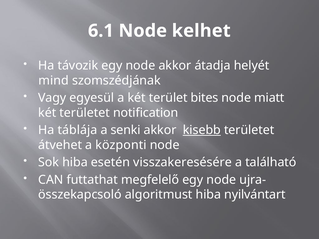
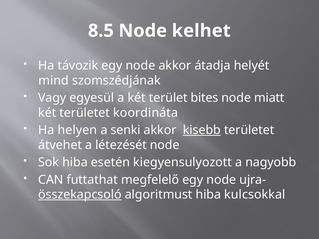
6.1: 6.1 -> 8.5 (101, 31)
notification: notification -> koordináta (146, 113)
táblája: táblája -> helyen (77, 130)
központi: központi -> létezését (121, 145)
visszakeresésére: visszakeresésére -> kiegyensulyozott (183, 163)
található: található -> nagyobb (271, 163)
összekapcsoló underline: none -> present (80, 195)
nyilvántart: nyilvántart -> kulcsokkal (255, 195)
